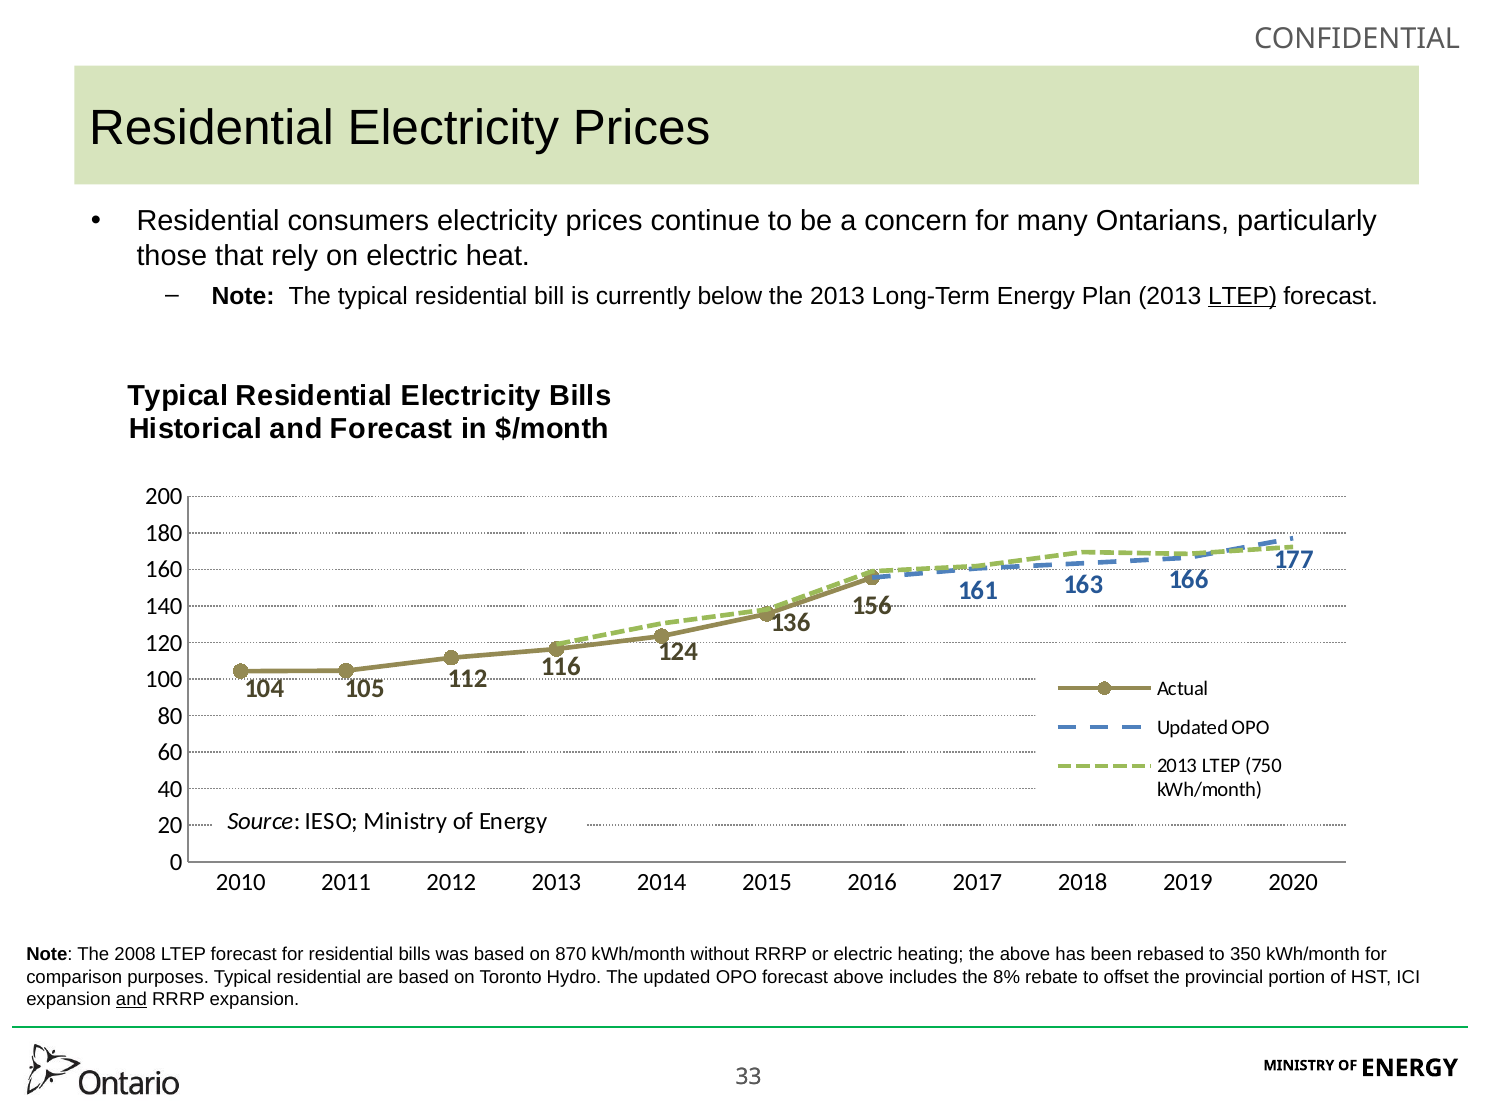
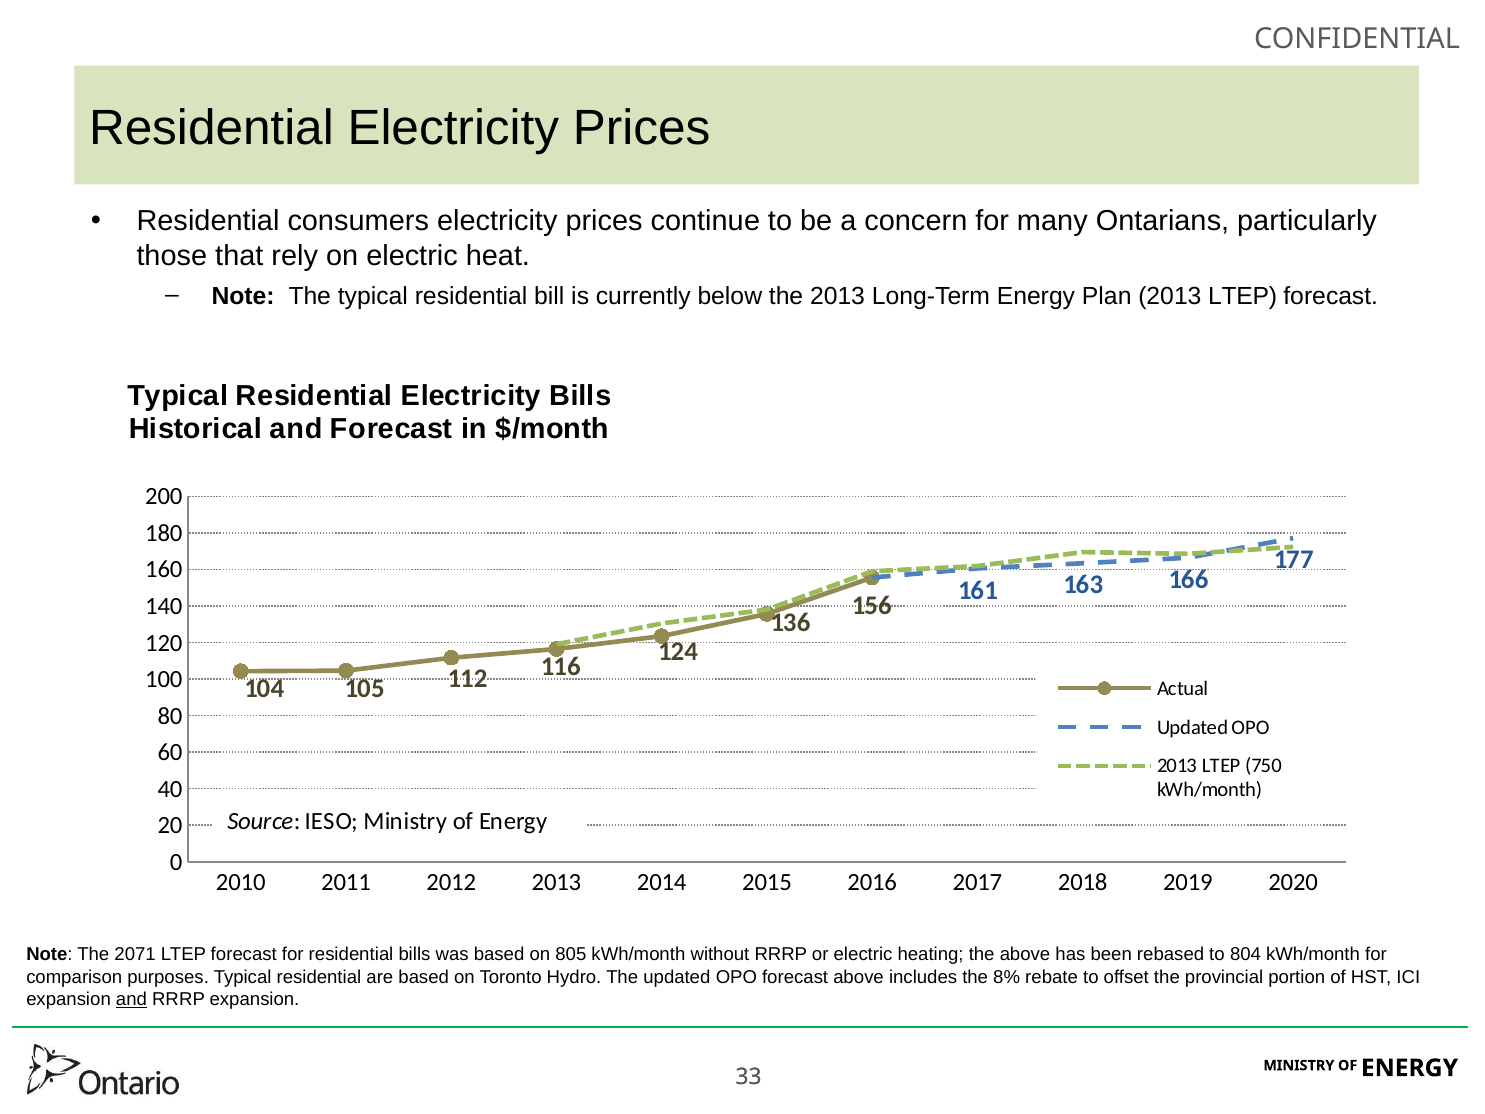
LTEP underline: present -> none (1243, 296)
2008: 2008 -> 2071 (135, 954)
870: 870 -> 805 (571, 954)
350: 350 -> 804 (1245, 954)
